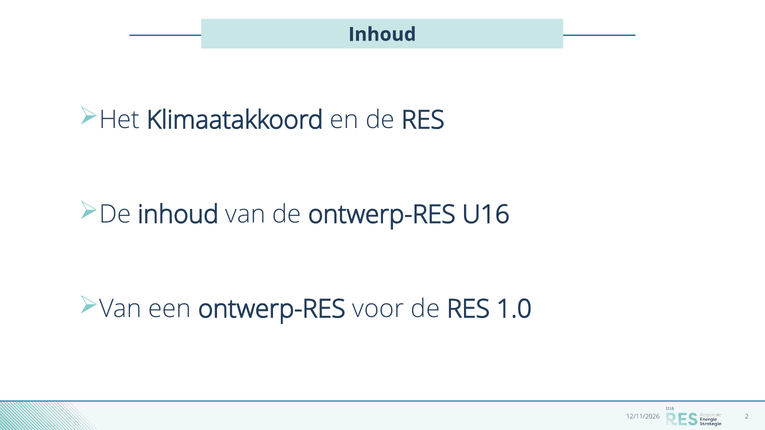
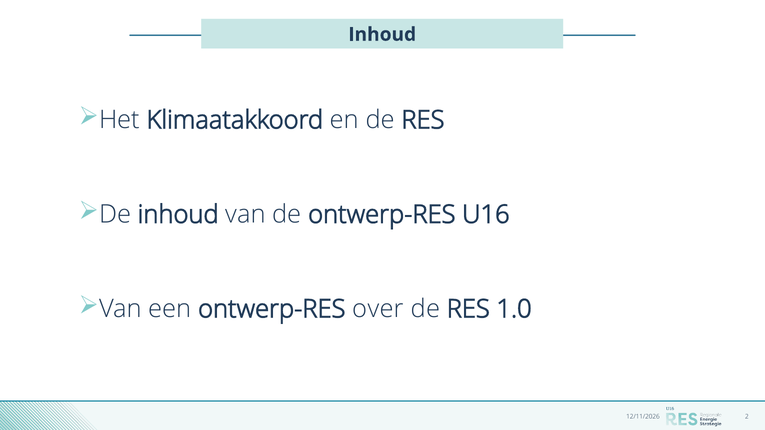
voor: voor -> over (378, 309)
